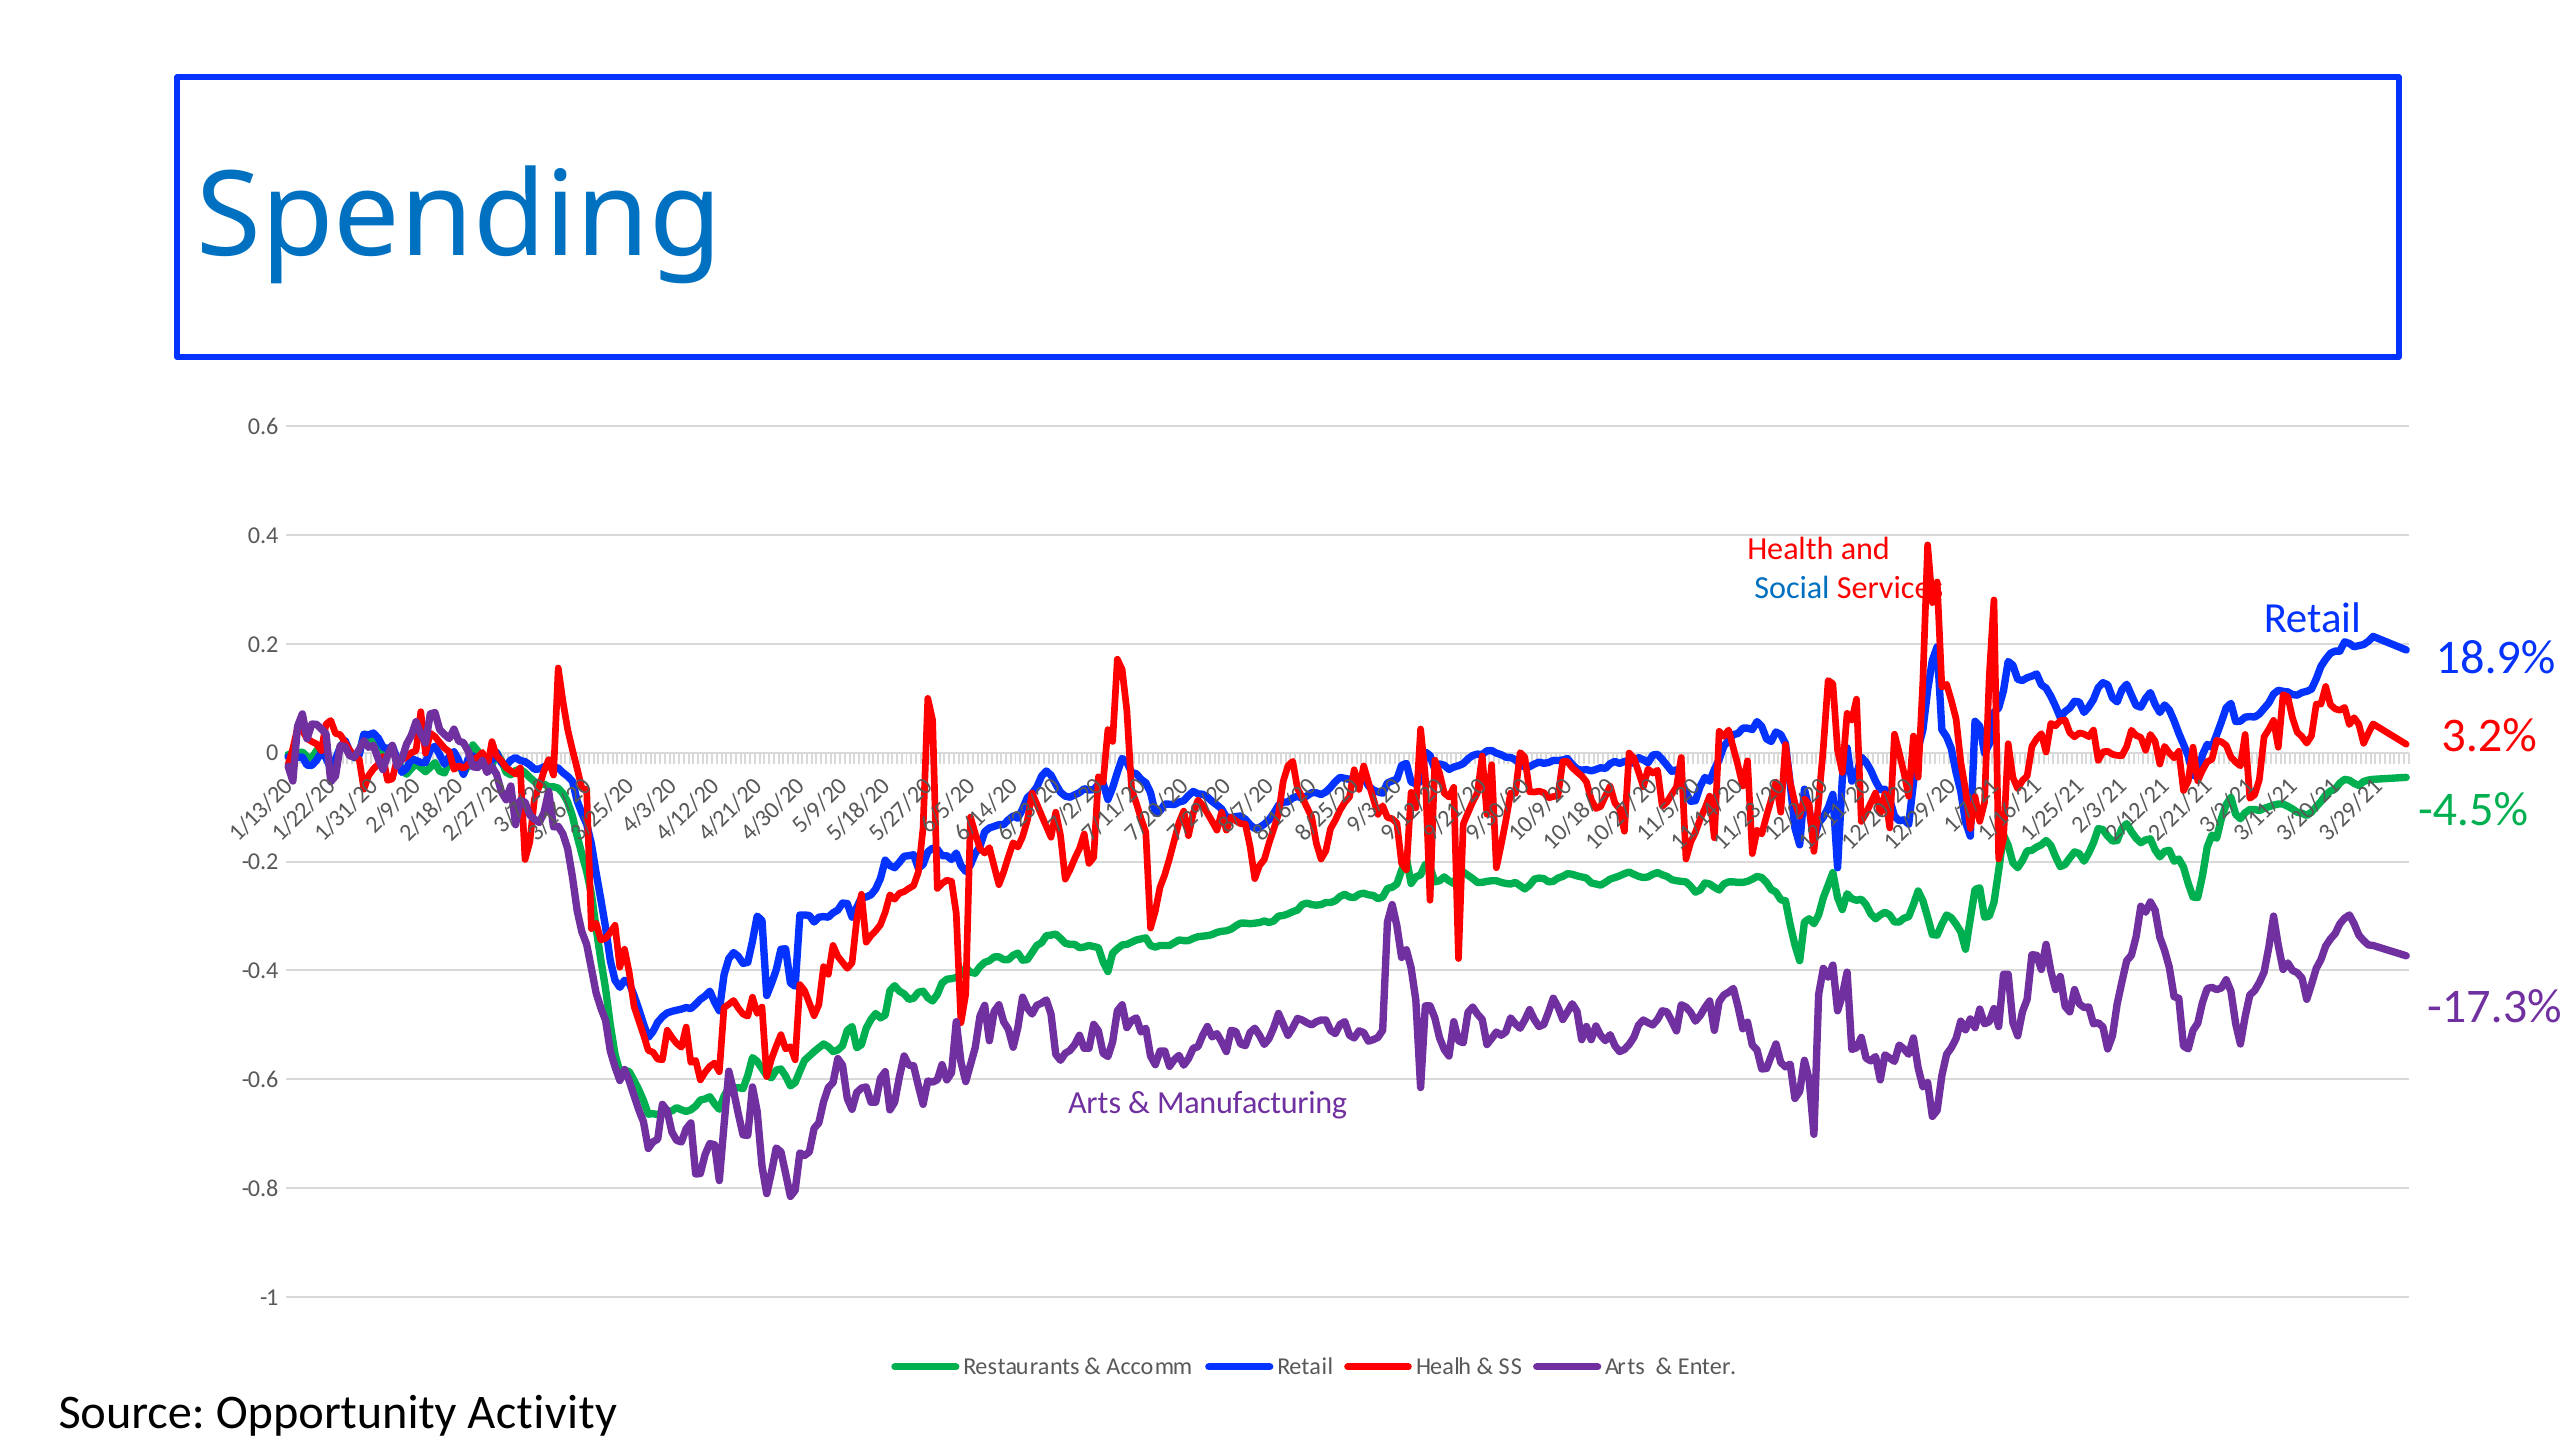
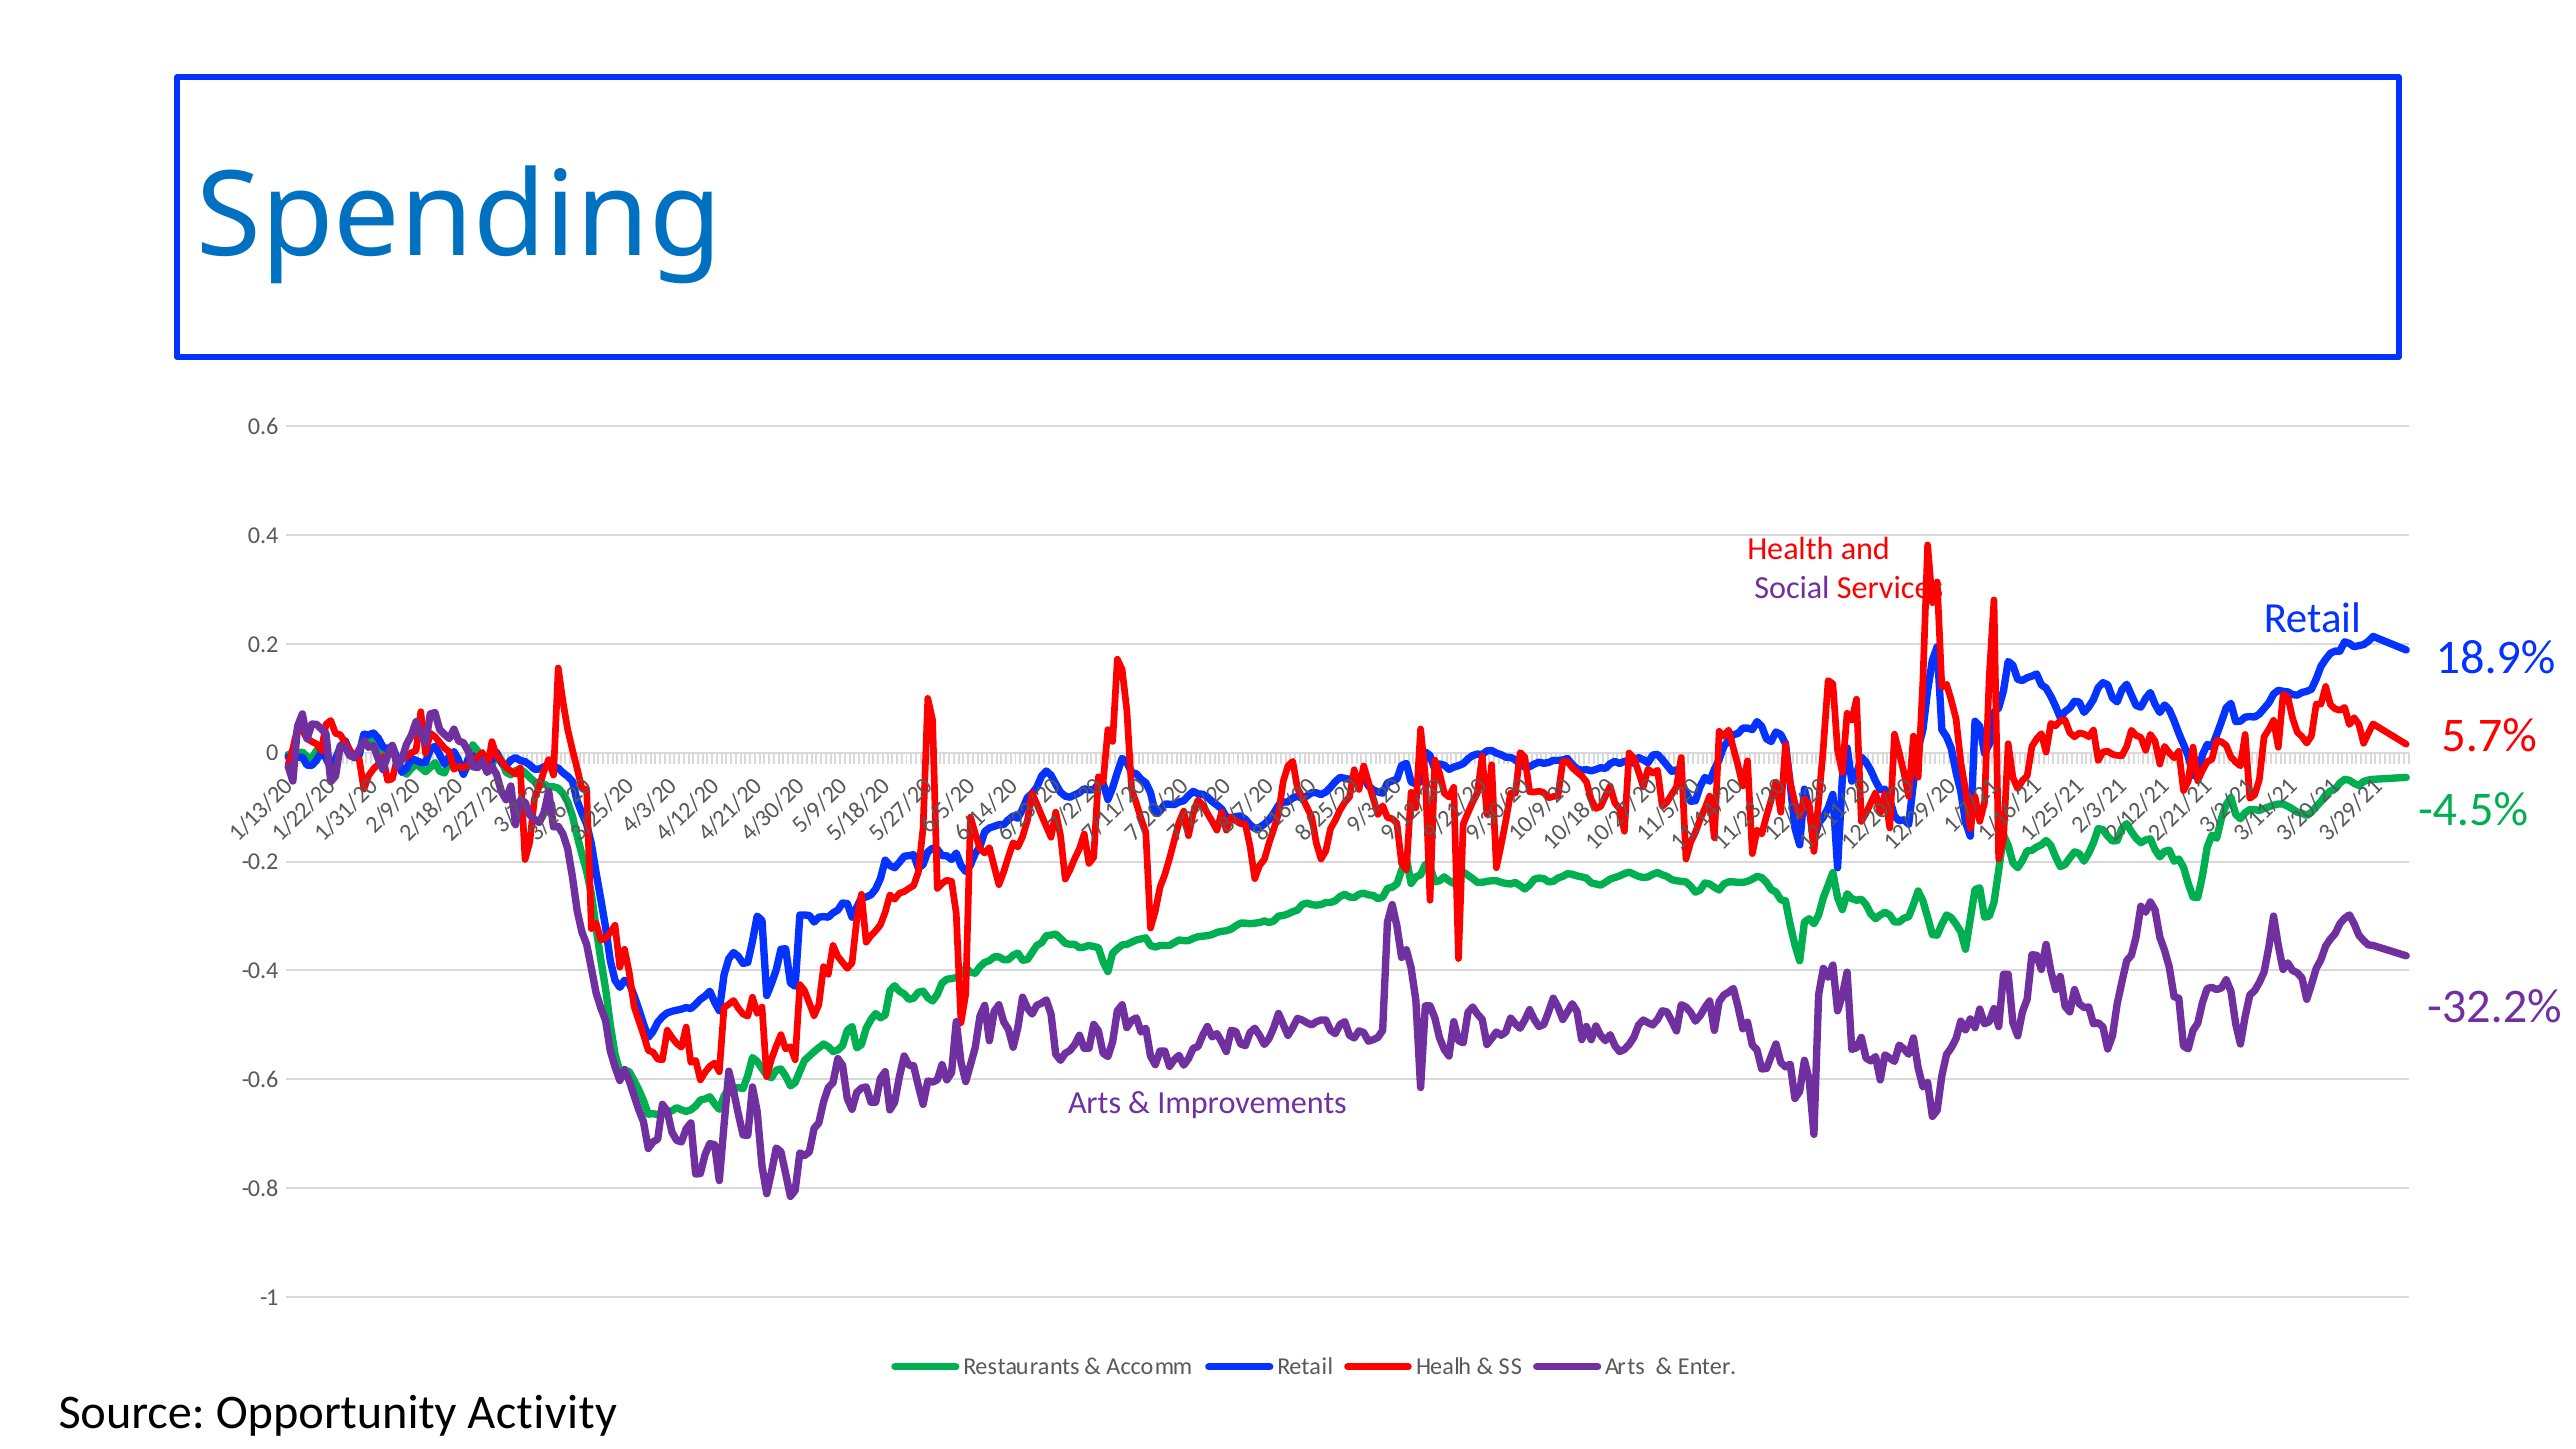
Social colour: blue -> purple (1792, 588)
3.2%: 3.2% -> 5.7% (2489, 736)
-17.3%: -17.3% -> -32.2% (2494, 1007)
Manufacturing: Manufacturing -> Improvements (1252, 1103)
